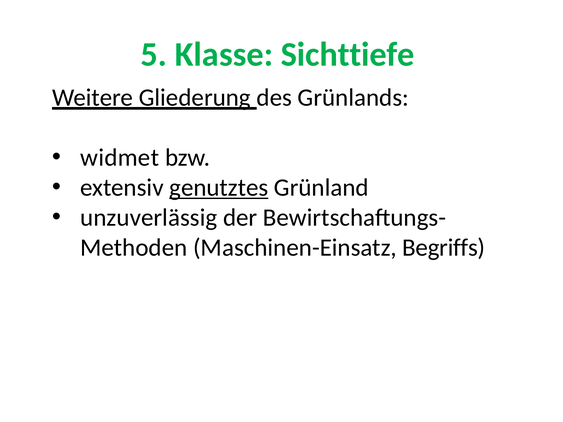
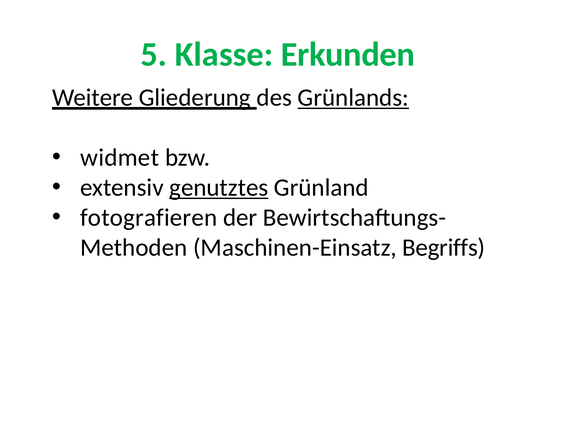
Sichttiefe: Sichttiefe -> Erkunden (348, 55)
Grünlands underline: none -> present (353, 98)
unzuverlässig: unzuverlässig -> fotografieren (149, 218)
